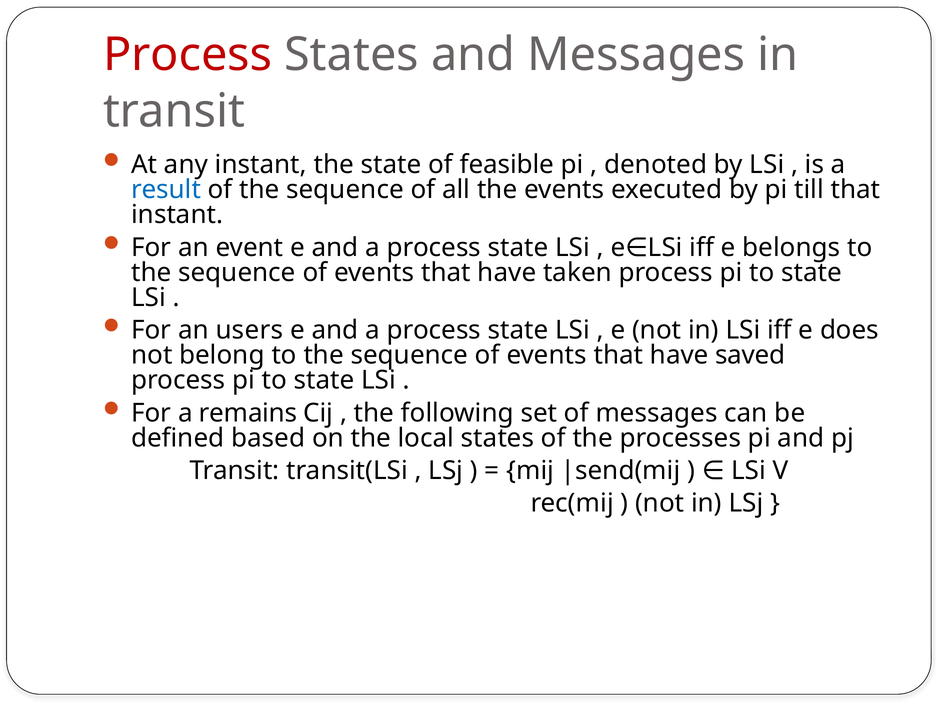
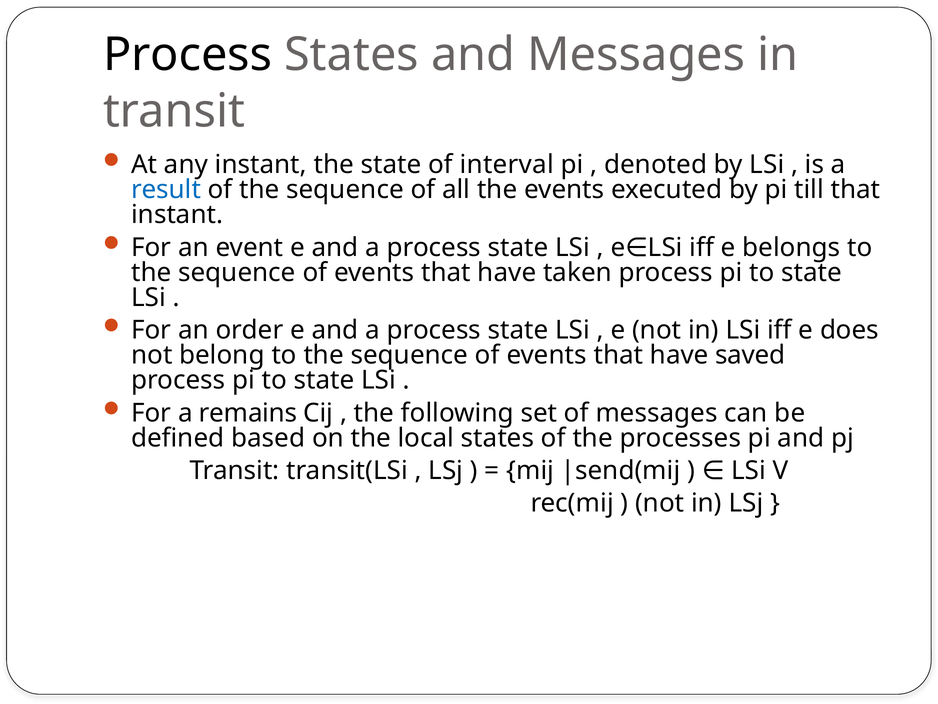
Process colour: red -> black (188, 55)
feasible: feasible -> interval (507, 165)
users: users -> order (249, 330)
